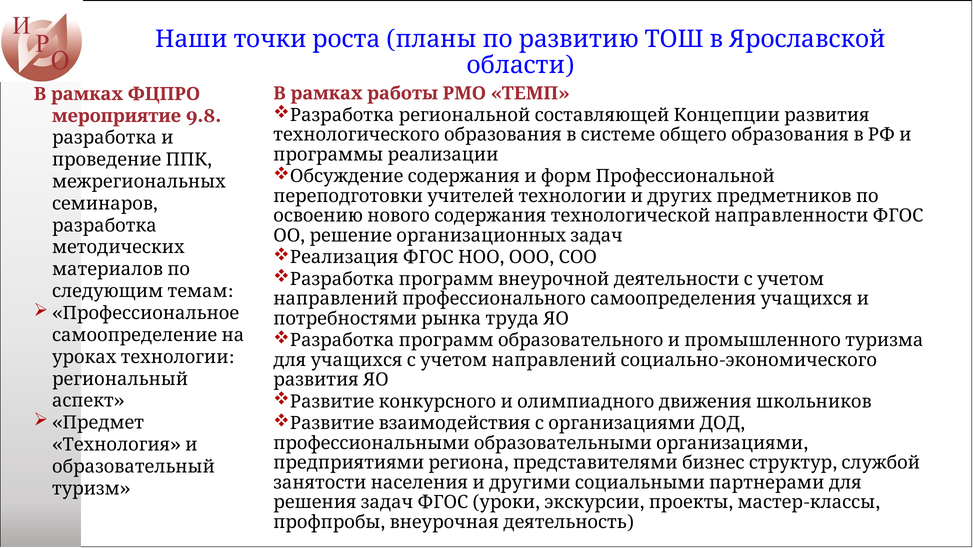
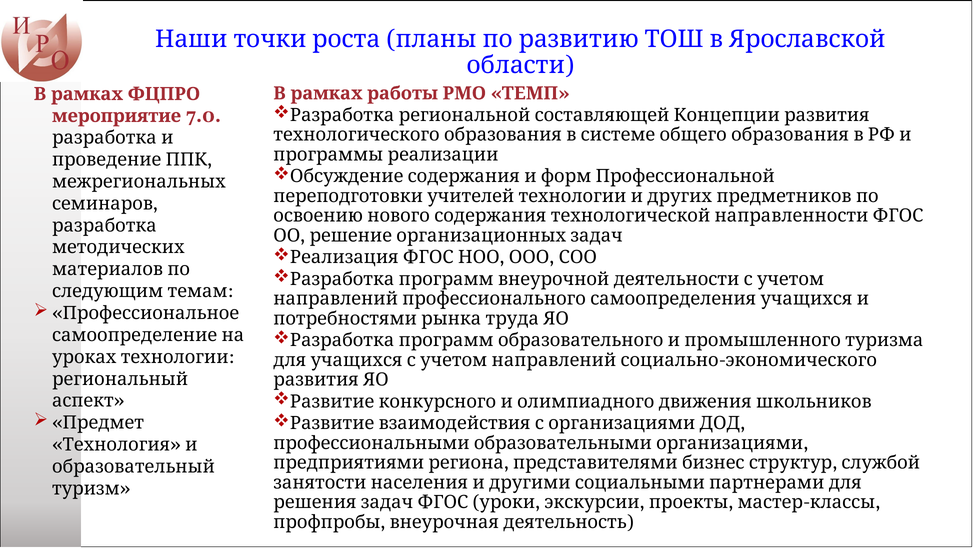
9.8: 9.8 -> 7.0 (203, 116)
